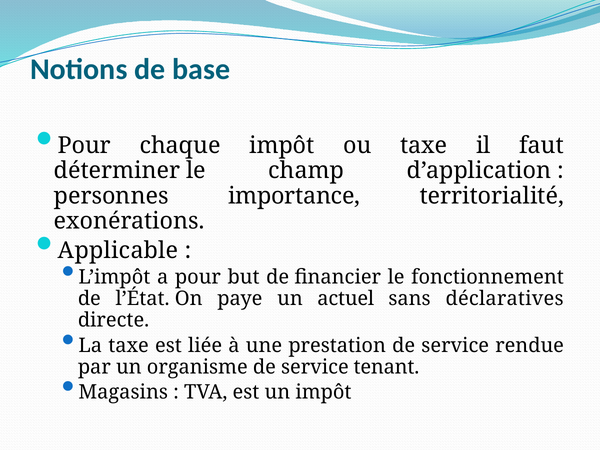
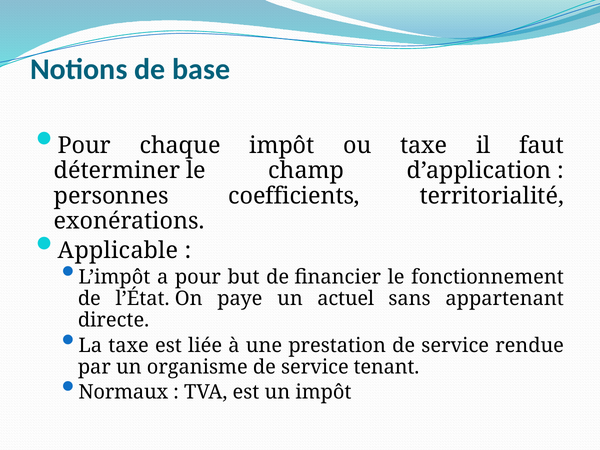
importance: importance -> coefficients (294, 196)
déclaratives: déclaratives -> appartenant (505, 299)
Magasins: Magasins -> Normaux (123, 392)
